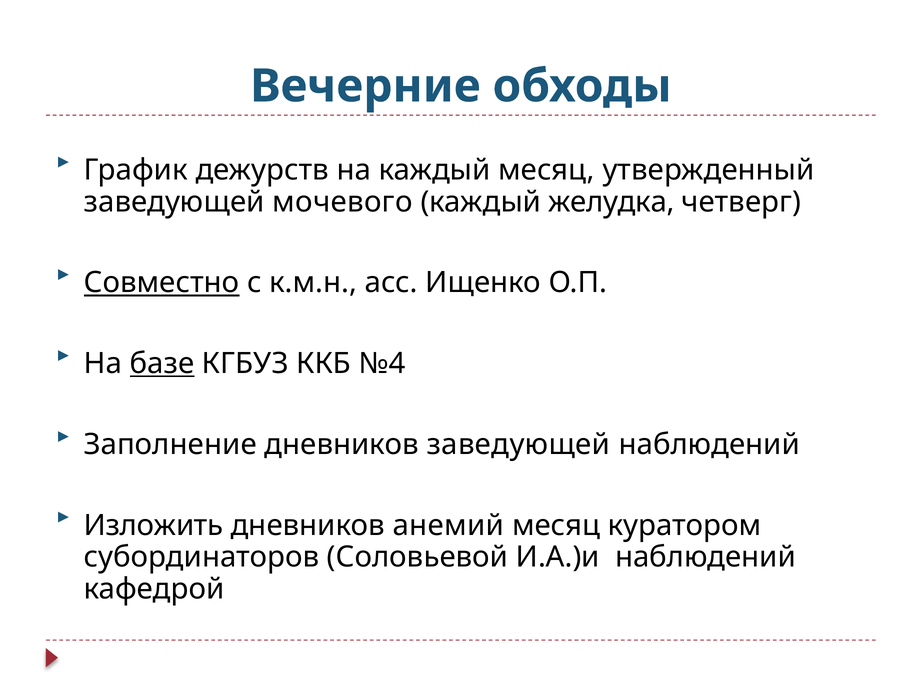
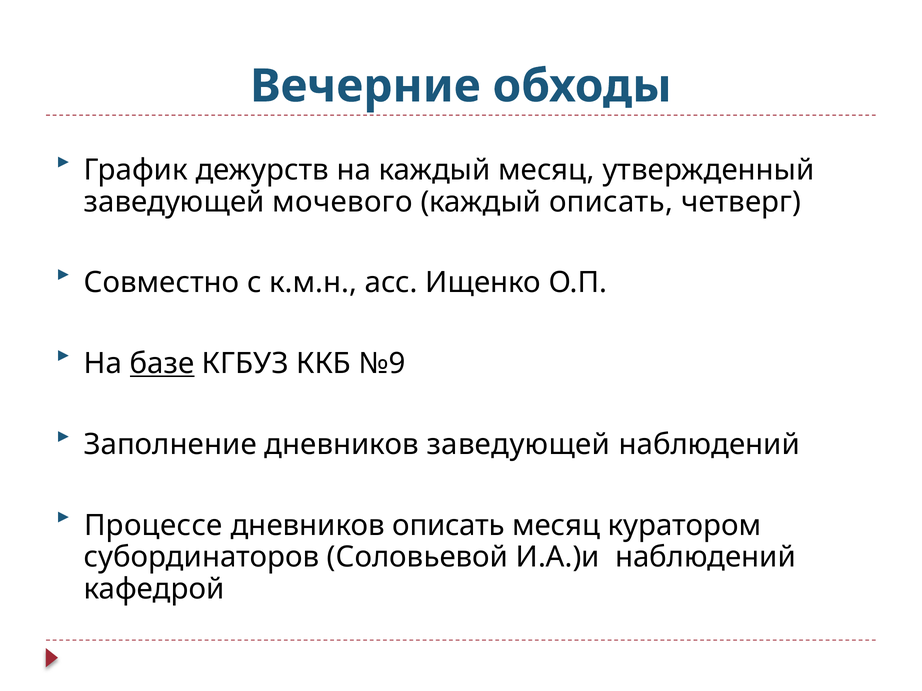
каждый желудка: желудка -> описать (611, 202)
Совместно underline: present -> none (162, 283)
№4: №4 -> №9 (382, 364)
Изложить: Изложить -> Процессе (153, 526)
дневников анемий: анемий -> описать (449, 526)
